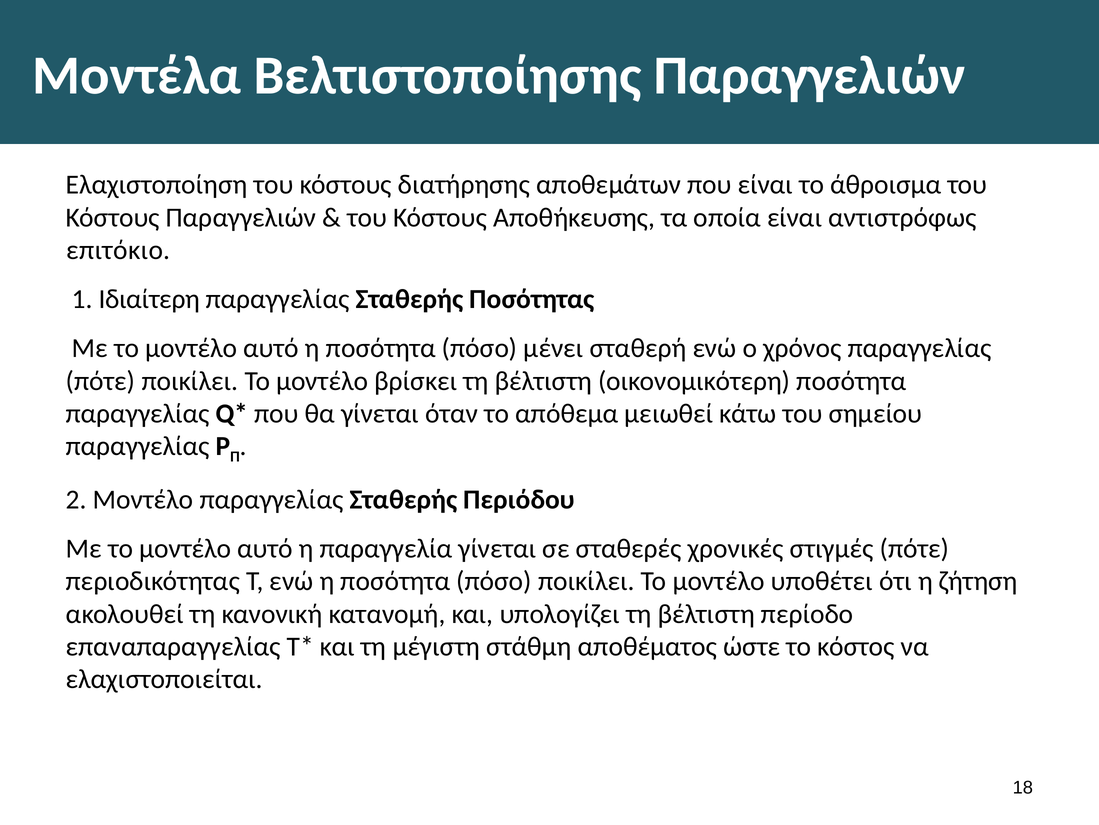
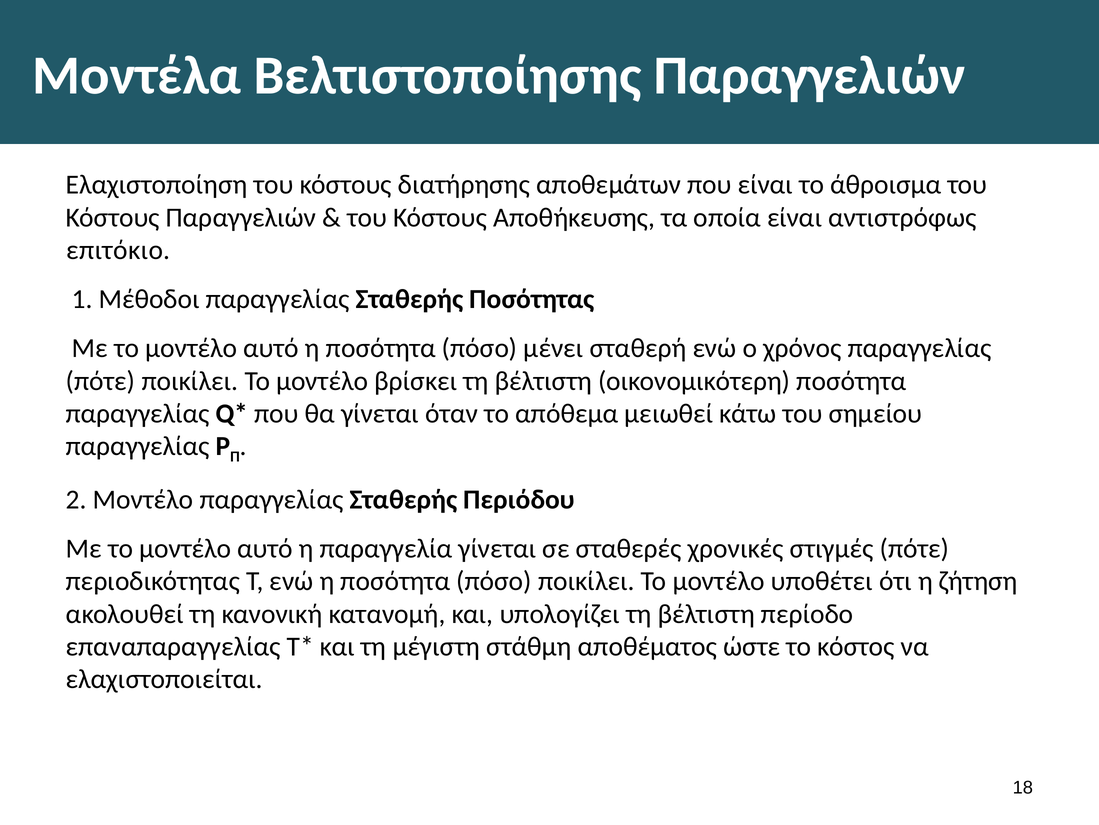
Ιδιαίτερη: Ιδιαίτερη -> Μέθοδοι (149, 299)
